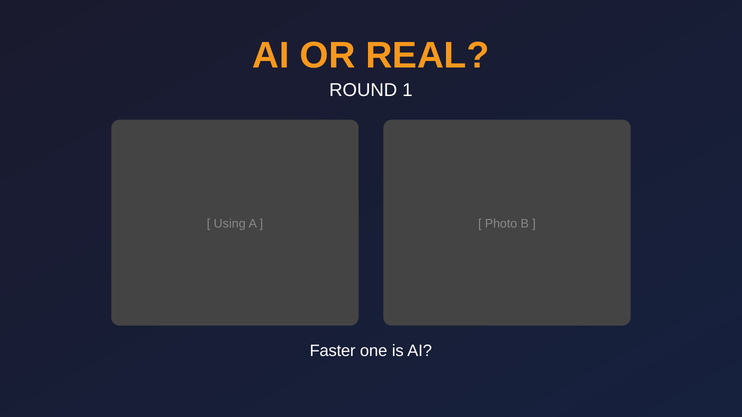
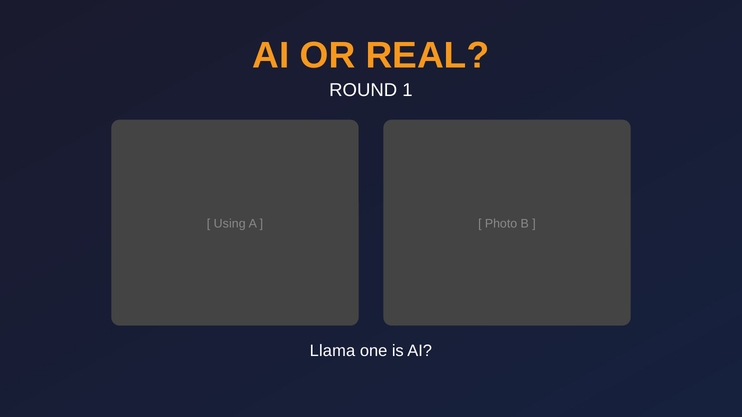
Faster: Faster -> Llama (332, 351)
